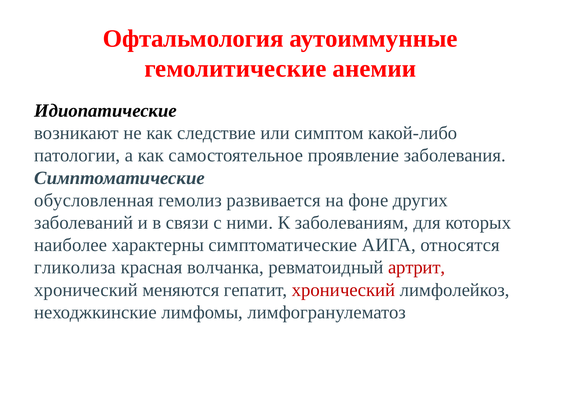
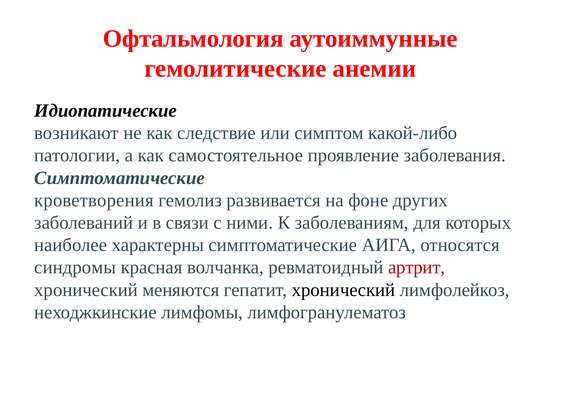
обусловленная: обусловленная -> кроветворения (94, 201)
гликолиза: гликолиза -> синдромы (75, 268)
хронический colour: red -> black (343, 290)
